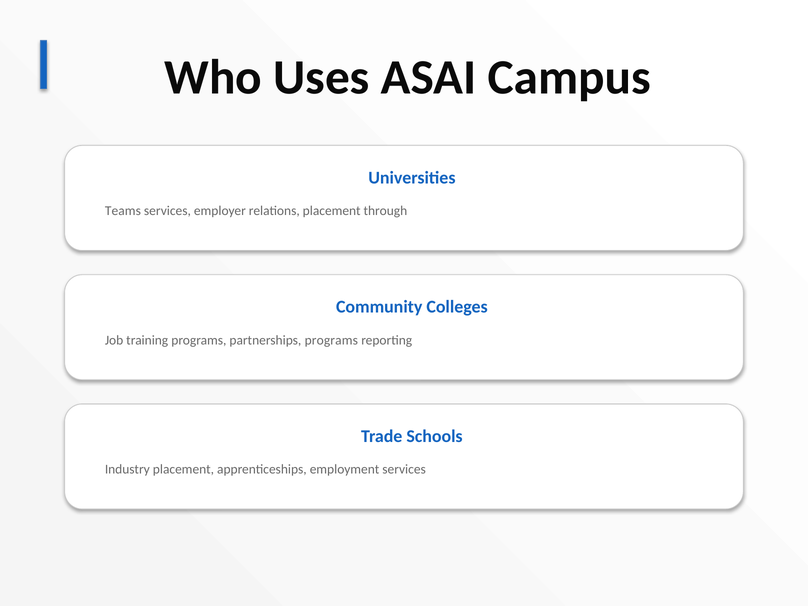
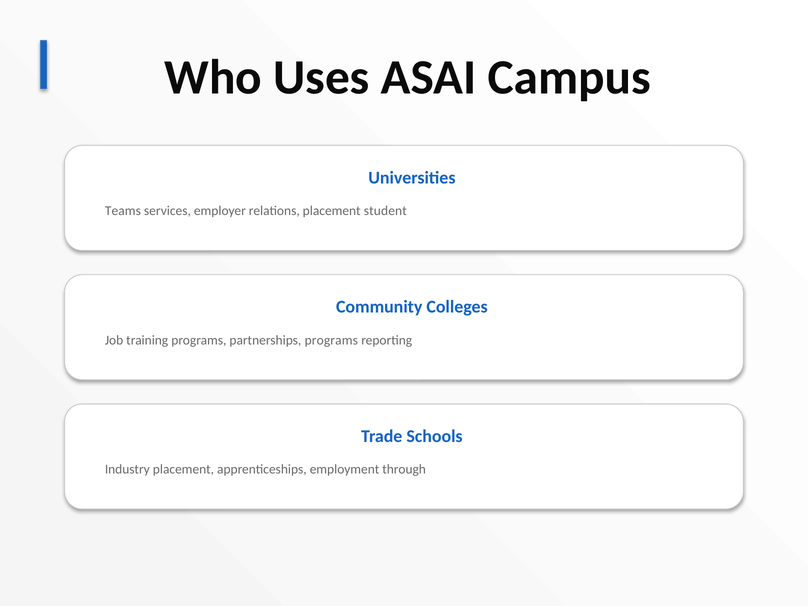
through: through -> student (385, 211)
employment services: services -> through (404, 469)
